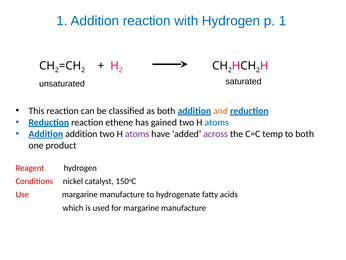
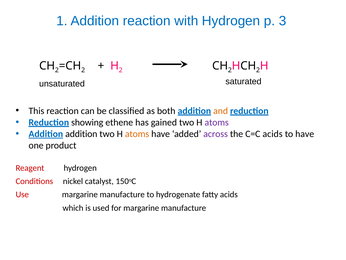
p 1: 1 -> 3 (283, 21)
Reduction reaction: reaction -> showing (87, 122)
atoms colour: blue -> purple (217, 122)
atoms colour: purple -> orange (137, 134)
C=C temp: temp -> acids (273, 134)
to both: both -> have (305, 134)
